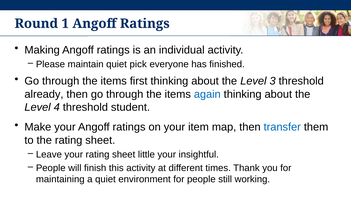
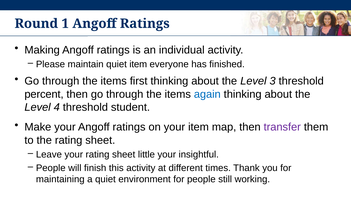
quiet pick: pick -> item (138, 64)
already: already -> percent (44, 94)
transfer colour: blue -> purple (282, 127)
